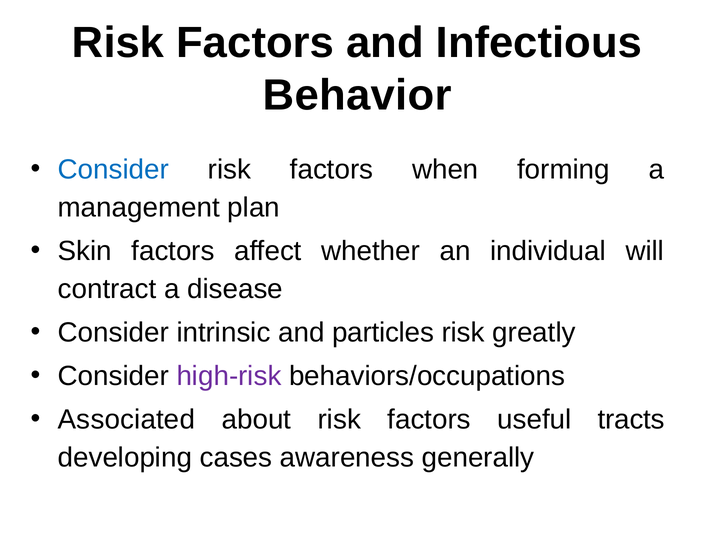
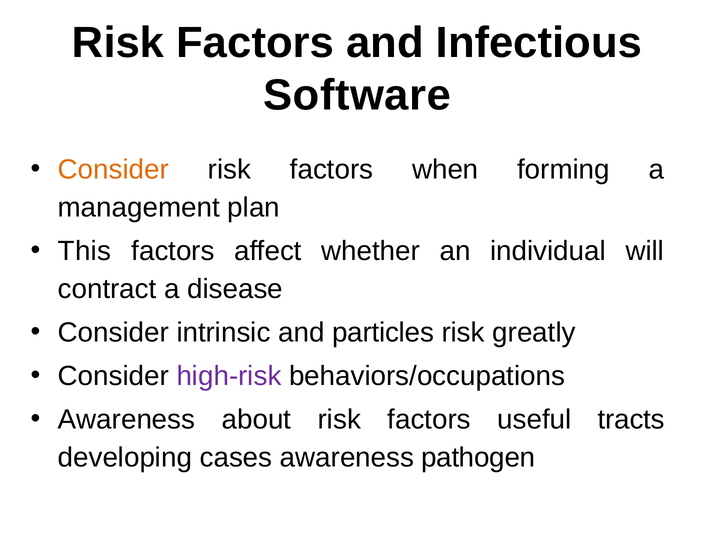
Behavior: Behavior -> Software (357, 95)
Consider colour: blue -> orange (113, 170)
Skin: Skin -> This (85, 251)
Associated: Associated -> Awareness (126, 420)
generally: generally -> pathogen (478, 458)
